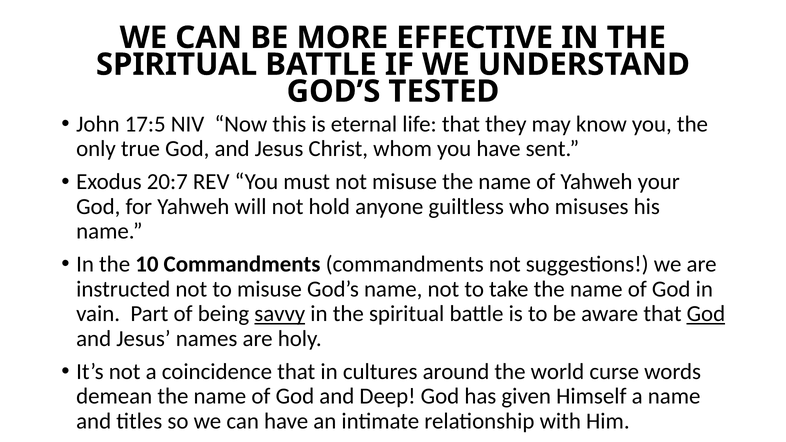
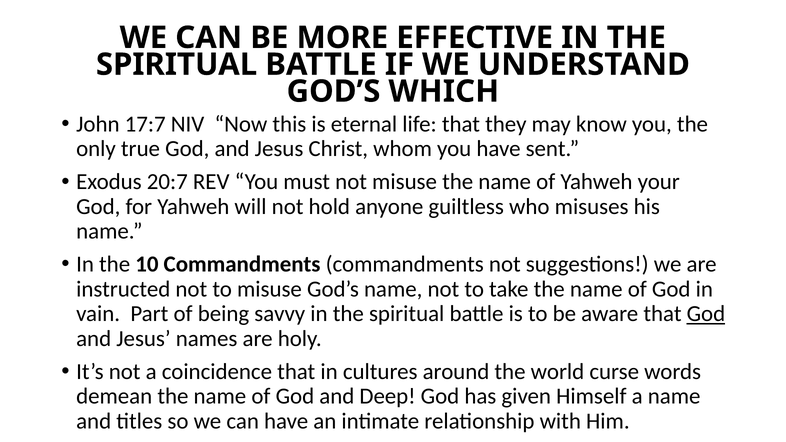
TESTED: TESTED -> WHICH (444, 91)
17:5: 17:5 -> 17:7 (145, 124)
savvy underline: present -> none (280, 314)
